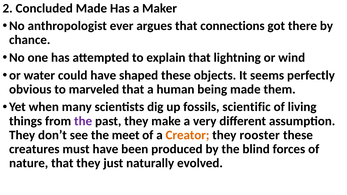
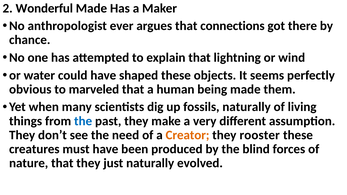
Concluded: Concluded -> Wonderful (44, 8)
fossils scientific: scientific -> naturally (247, 107)
the colour: purple -> blue (83, 121)
meet: meet -> need (126, 135)
